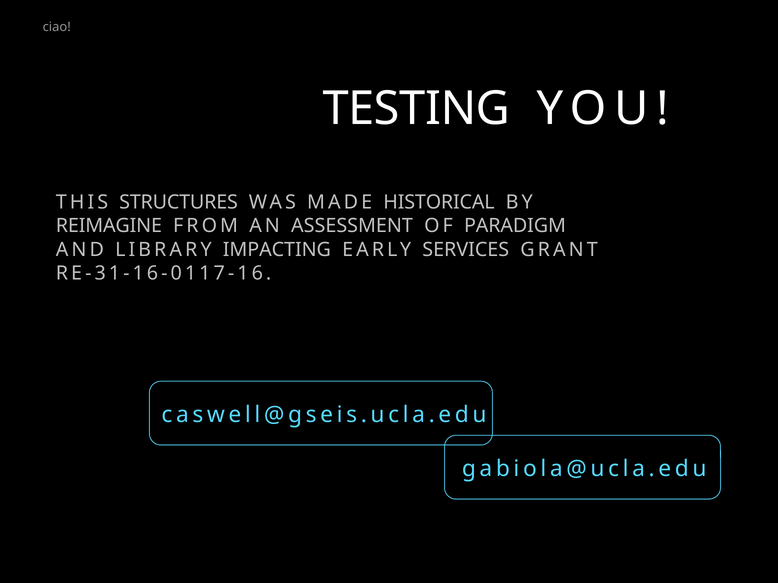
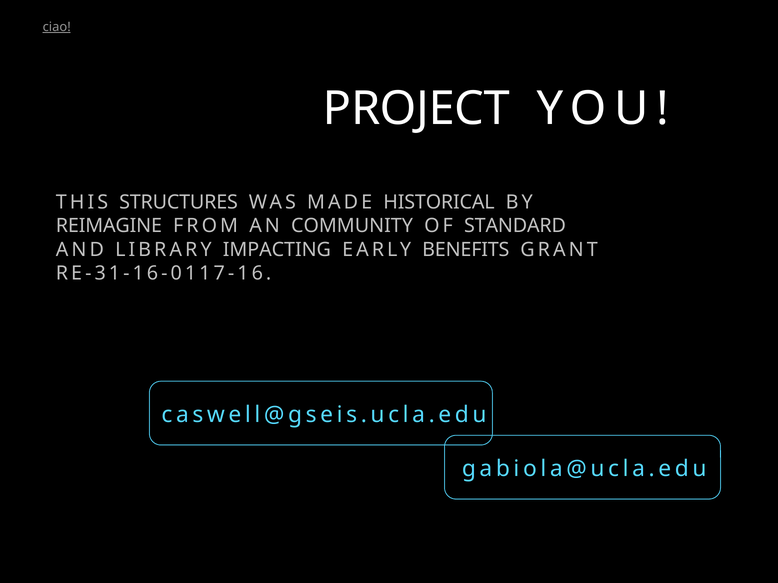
ciao underline: none -> present (57, 27)
TESTING: TESTING -> PROJECT (416, 109)
ASSESSMENT: ASSESSMENT -> COMMUNITY (352, 226)
PARADIGM: PARADIGM -> STANDARD (515, 226)
SERVICES: SERVICES -> BENEFITS (466, 250)
